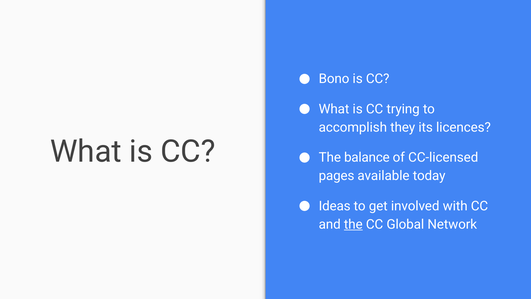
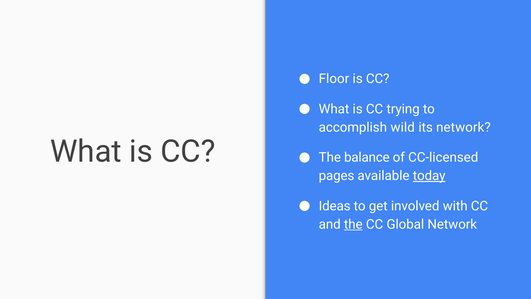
Bono: Bono -> Floor (334, 79)
they: they -> wild (403, 127)
its licences: licences -> network (463, 127)
today underline: none -> present (429, 176)
